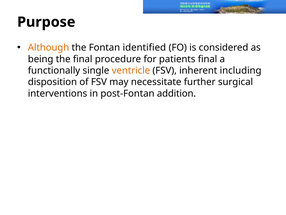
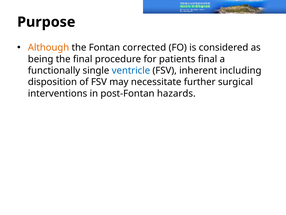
identified: identified -> corrected (144, 47)
ventricle colour: orange -> blue (131, 70)
addition: addition -> hazards (176, 93)
